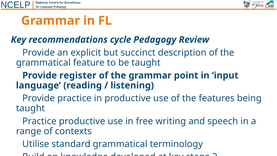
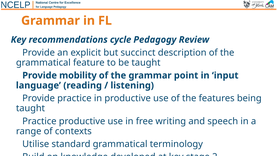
register: register -> mobility (78, 75)
